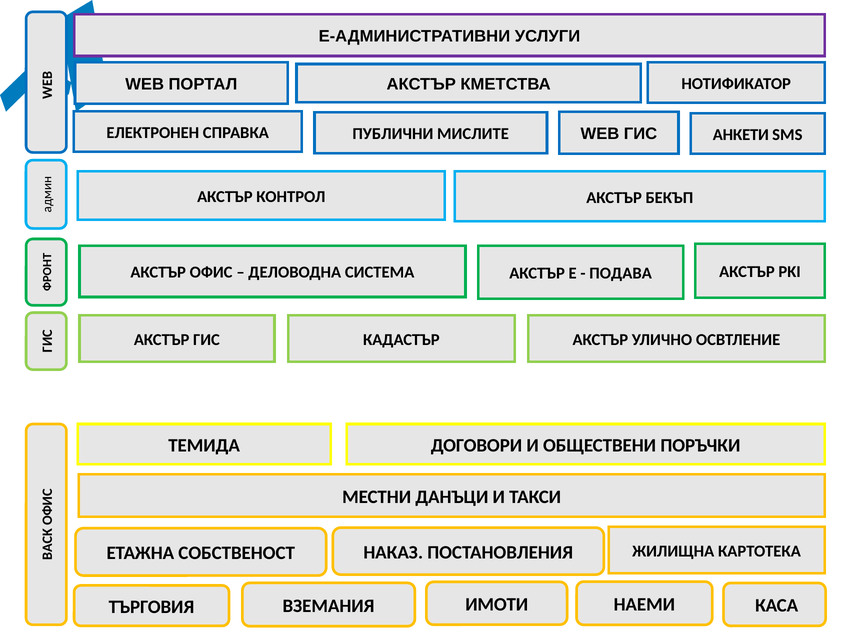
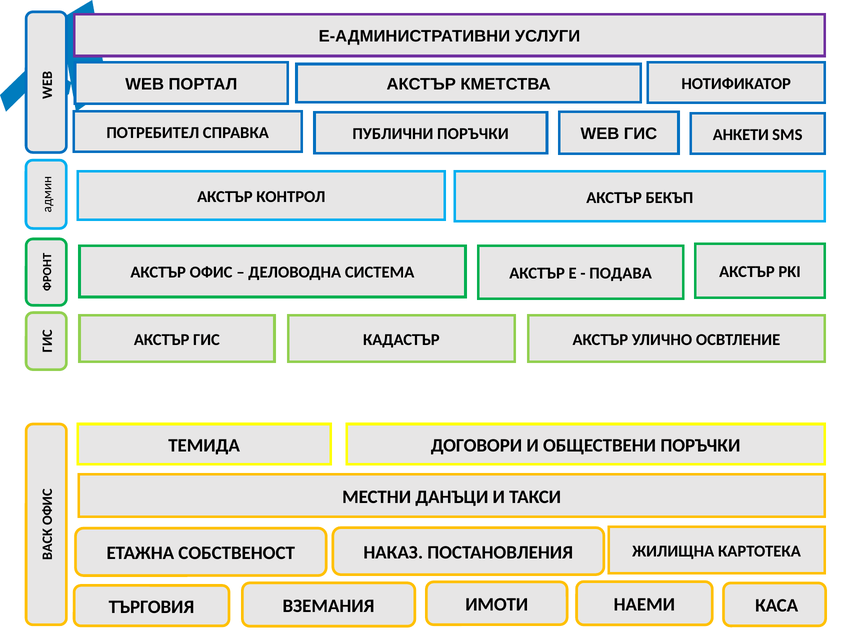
ЕЛЕКТРОНЕН: ЕЛЕКТРОНЕН -> ПОТРЕБИТЕЛ (153, 133)
ПУБЛИЧНИ МИСЛИТЕ: МИСЛИТЕ -> ПОРЪЧКИ (473, 134)
